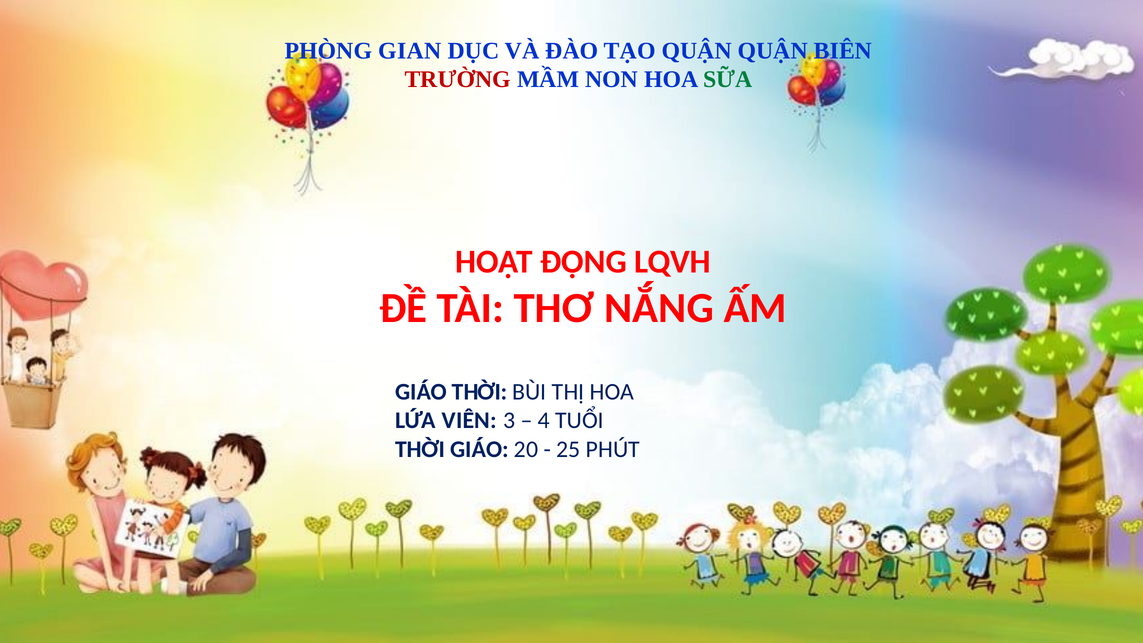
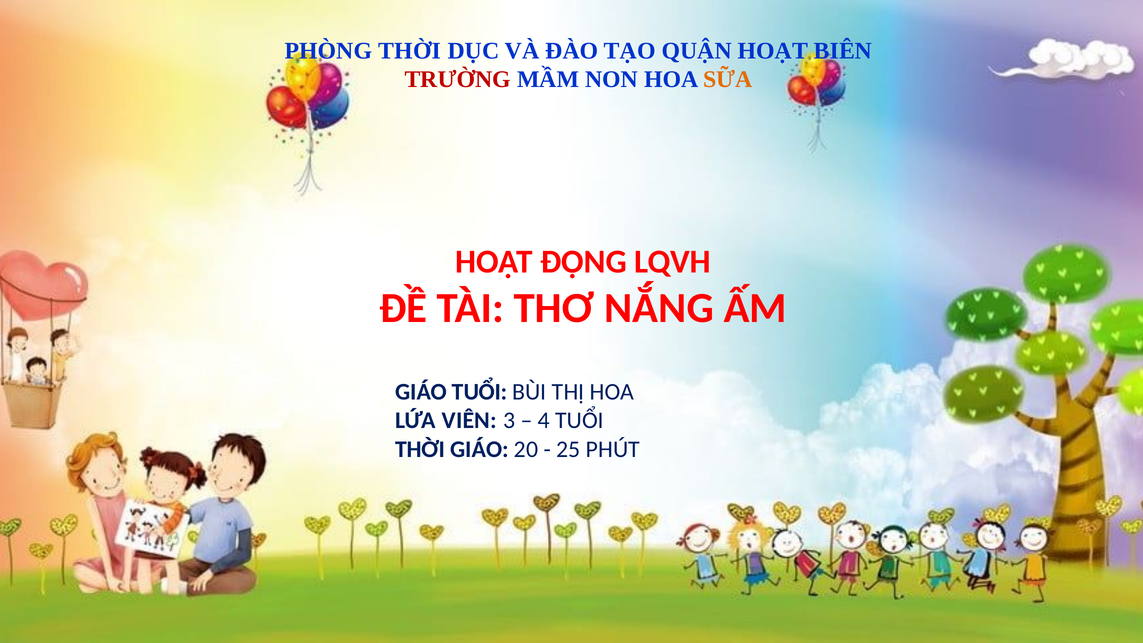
PHÒNG GIAN: GIAN -> THỜI (410, 51)
QUẬN QUẬN: QUẬN -> HOẠT (773, 51)
SỮA colour: green -> orange (728, 79)
GIÁO THỜI: THỜI -> TUỔI (480, 392)
